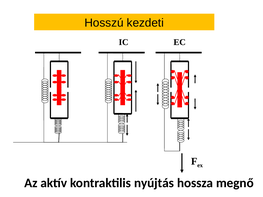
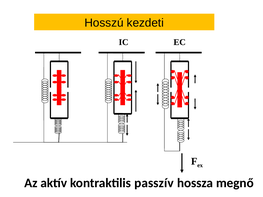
nyújtás: nyújtás -> passzív (154, 183)
